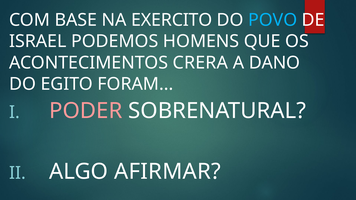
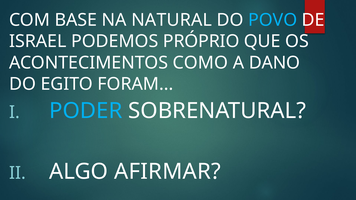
EXERCITO: EXERCITO -> NATURAL (172, 20)
HOMENS: HOMENS -> PRÓPRIO (201, 41)
CRERA: CRERA -> COMO (200, 63)
PODER colour: pink -> light blue (86, 111)
